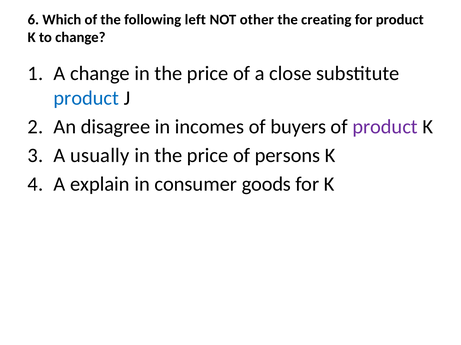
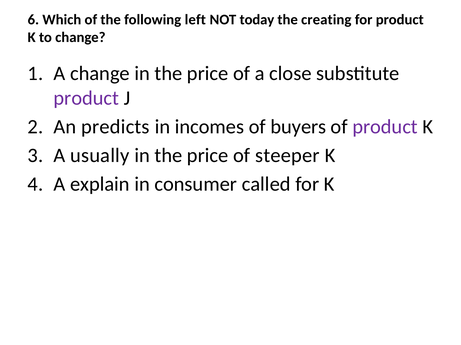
other: other -> today (257, 20)
product colour: blue -> purple (86, 98)
disagree: disagree -> predicts (115, 127)
persons: persons -> steeper (287, 156)
goods: goods -> called (266, 184)
